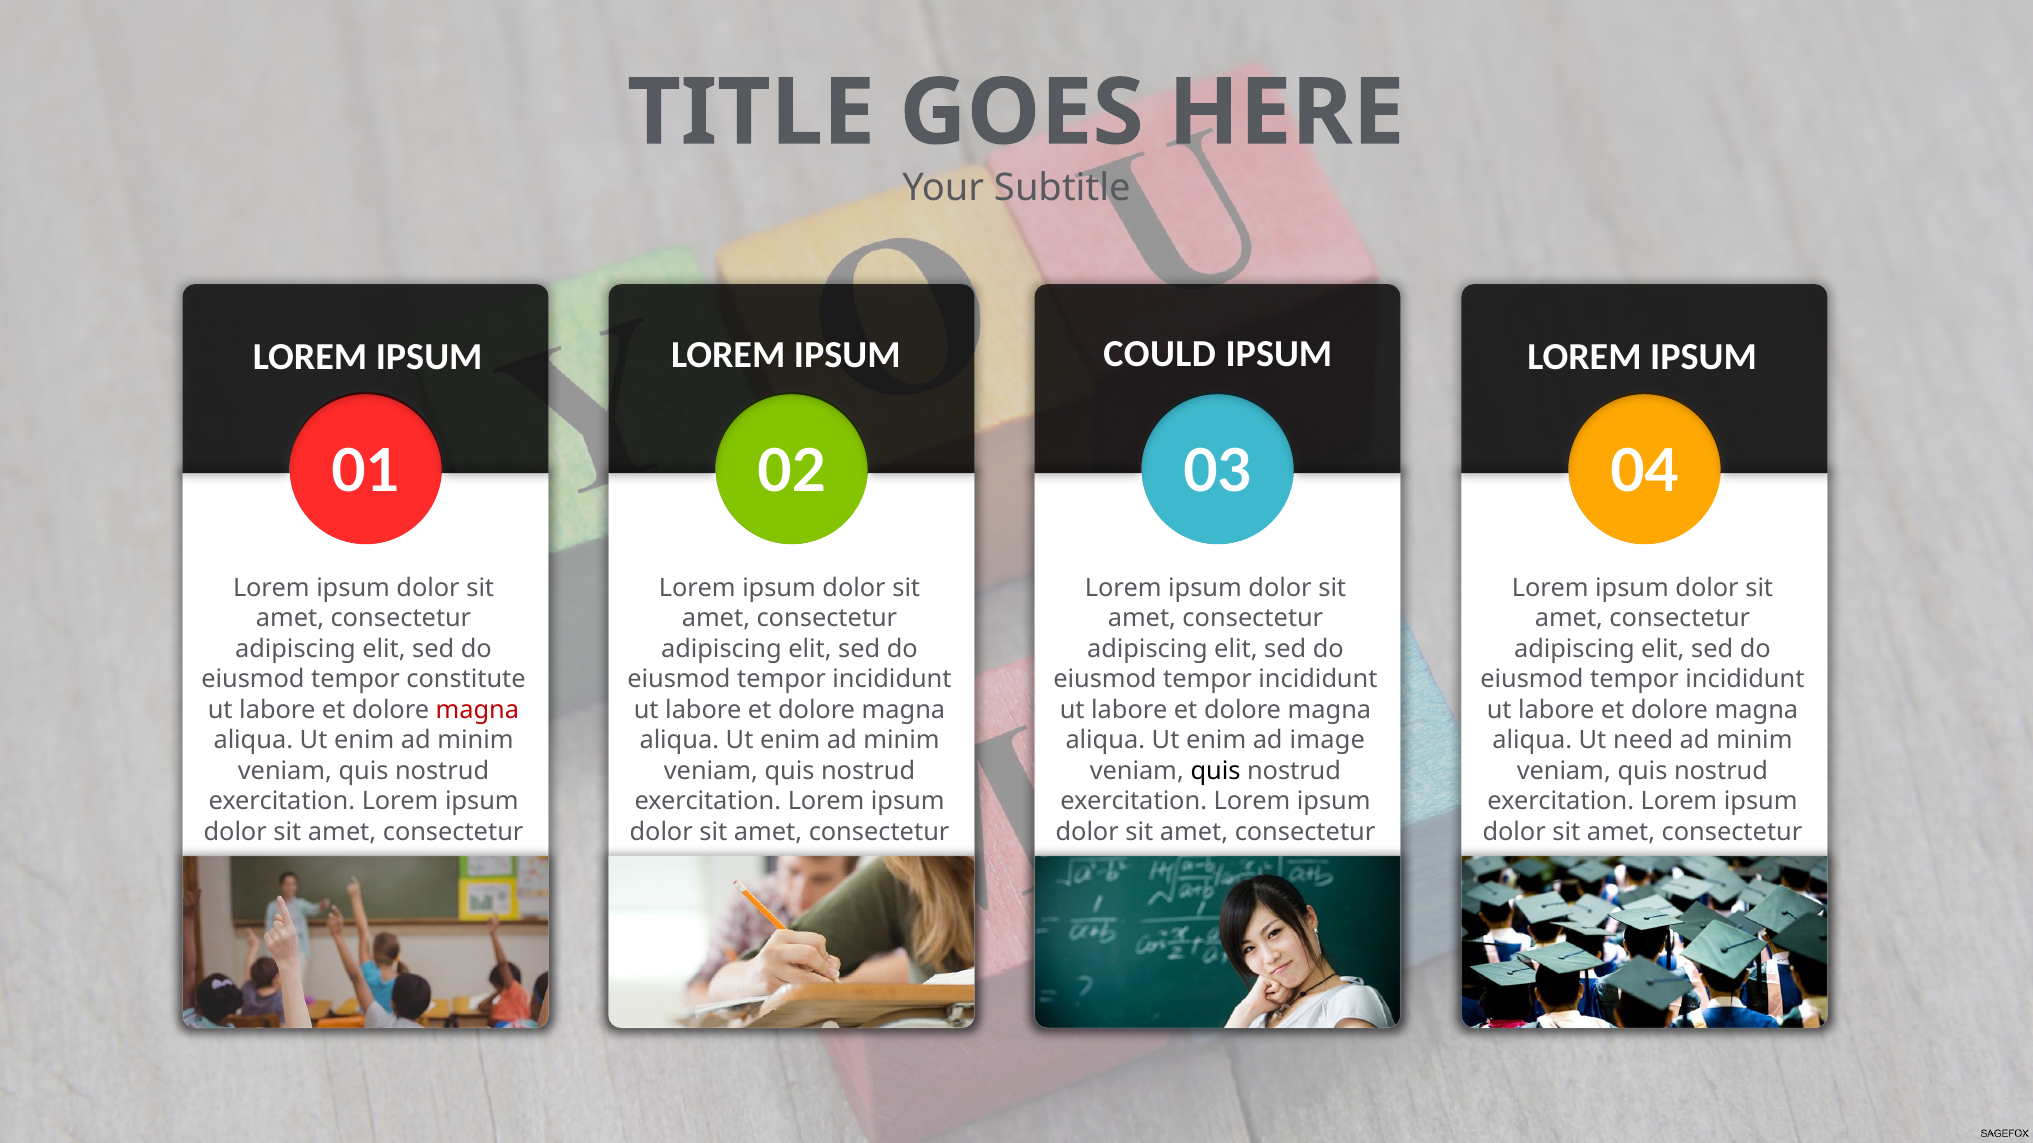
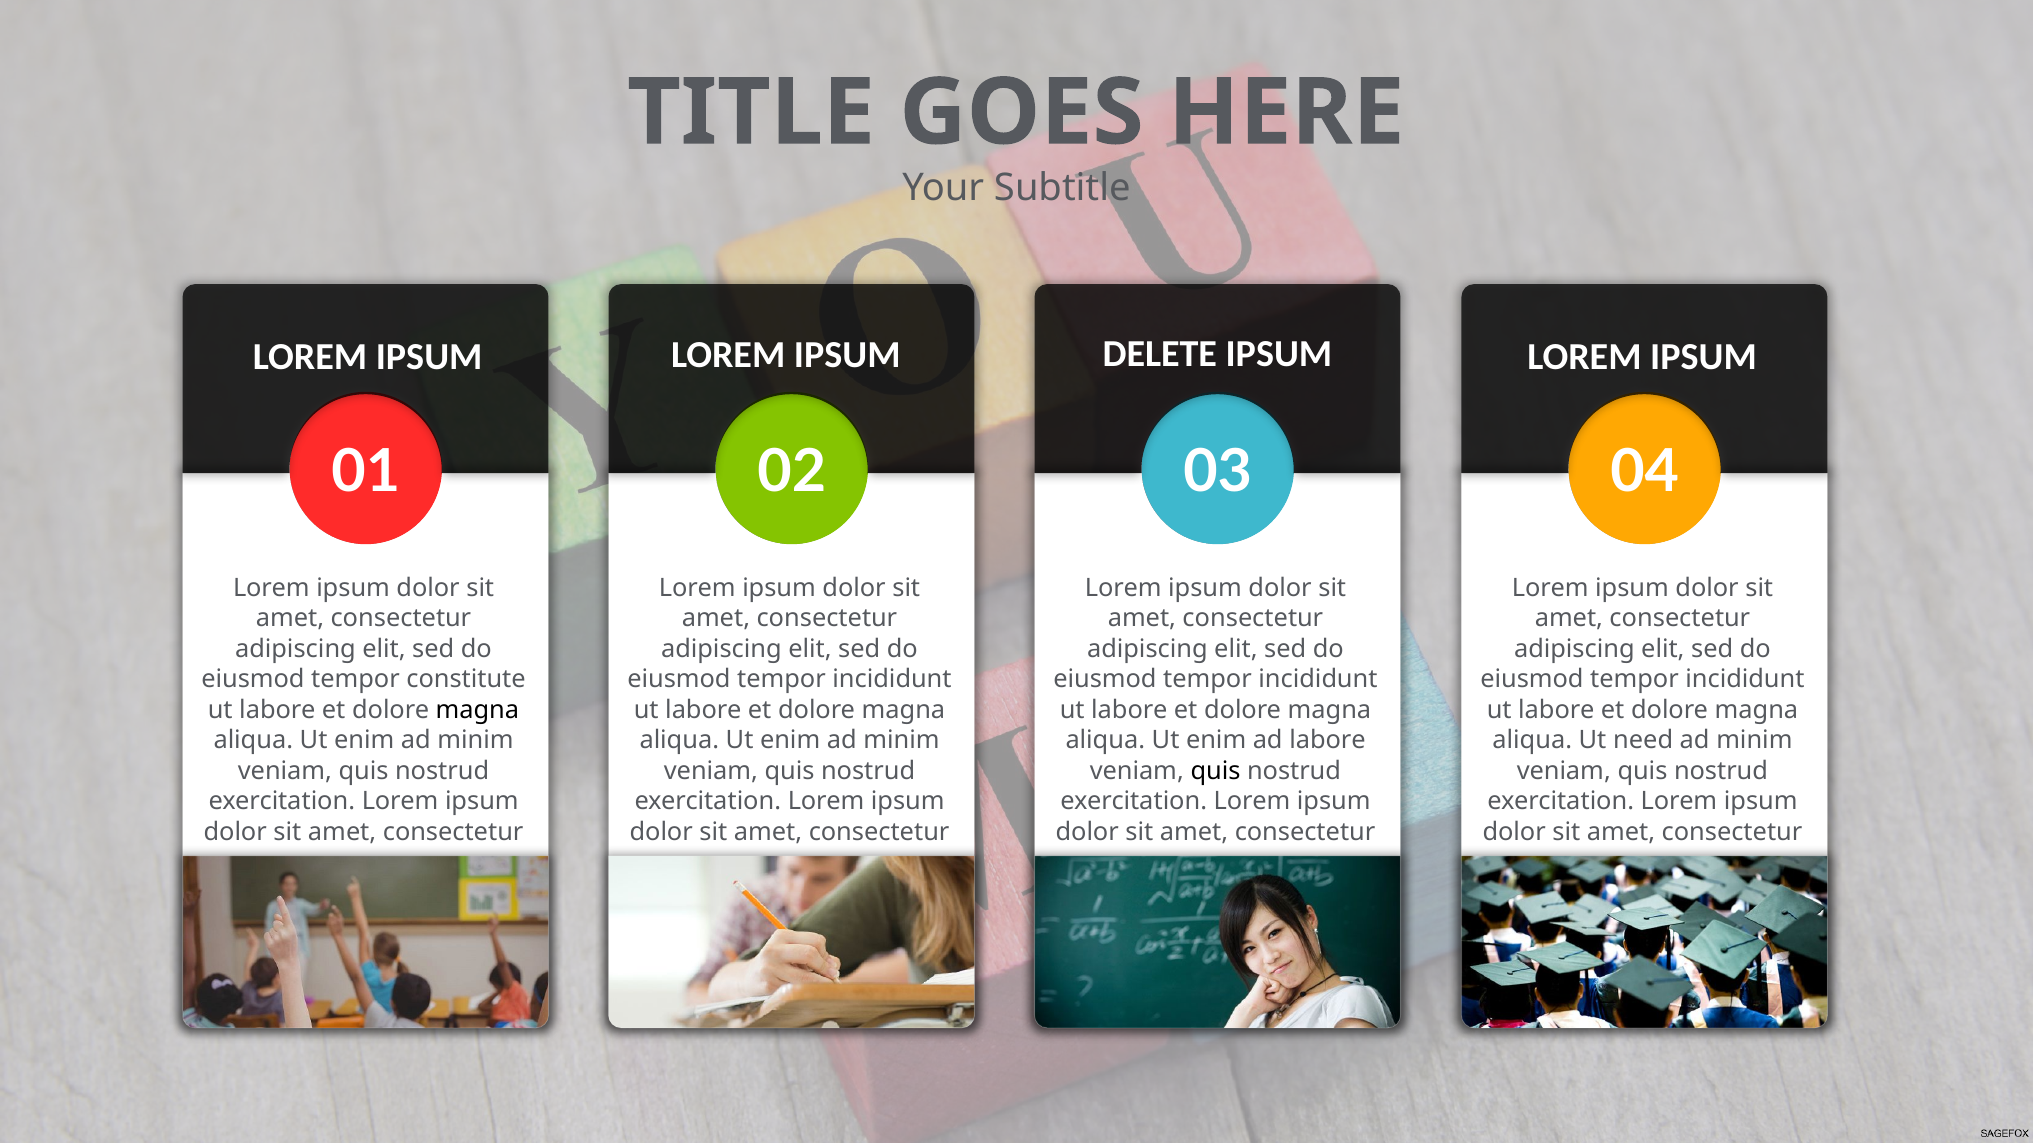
COULD: COULD -> DELETE (1160, 354)
magna colour: red -> black (477, 710)
ad image: image -> labore (1327, 741)
